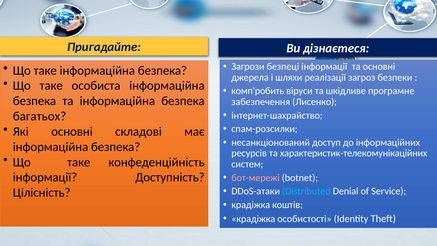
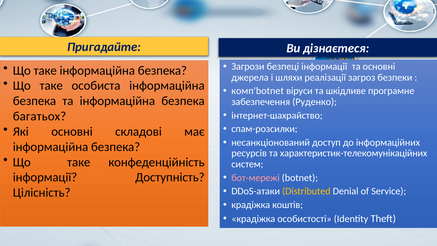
комп'робить: комп'робить -> комп'botnet (258, 91)
Лисенко: Лисенко -> Руденко (315, 102)
Distributed colour: light blue -> yellow (306, 191)
